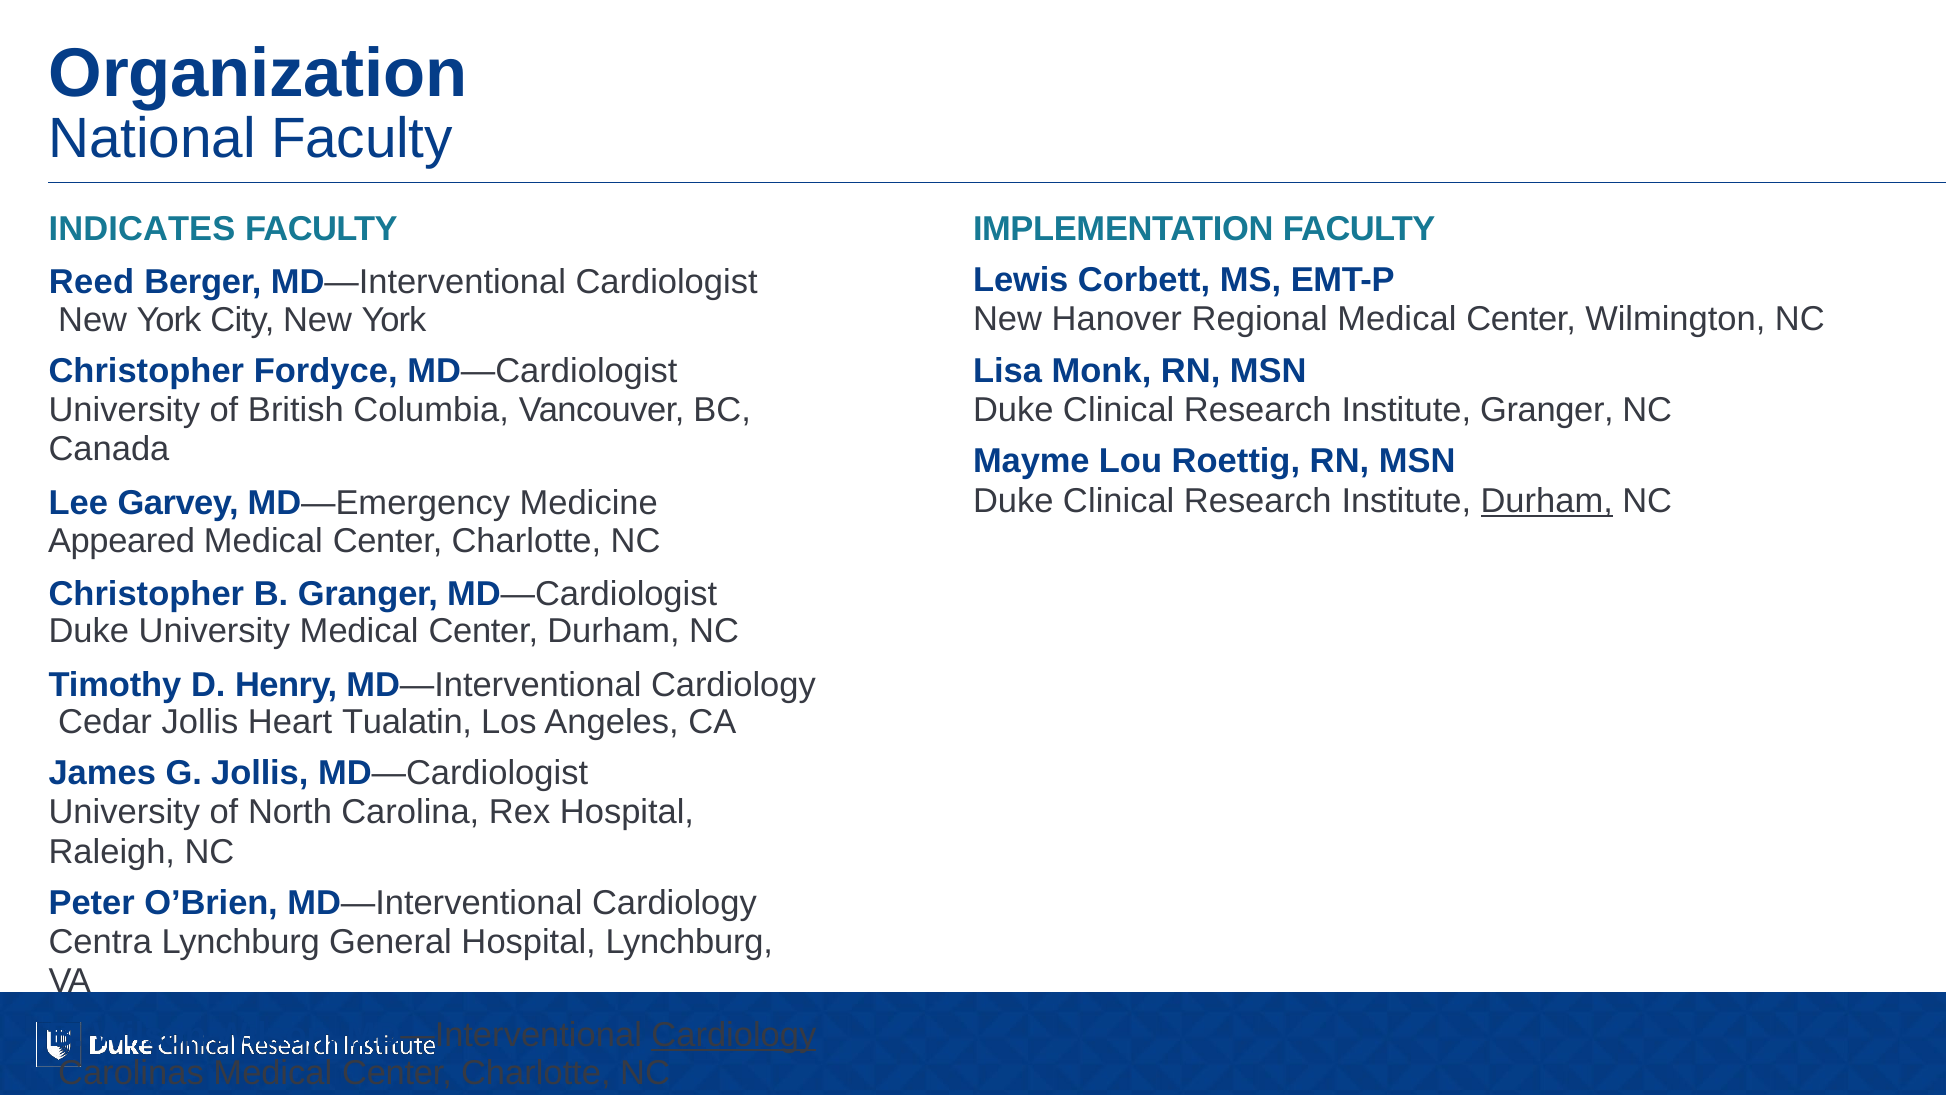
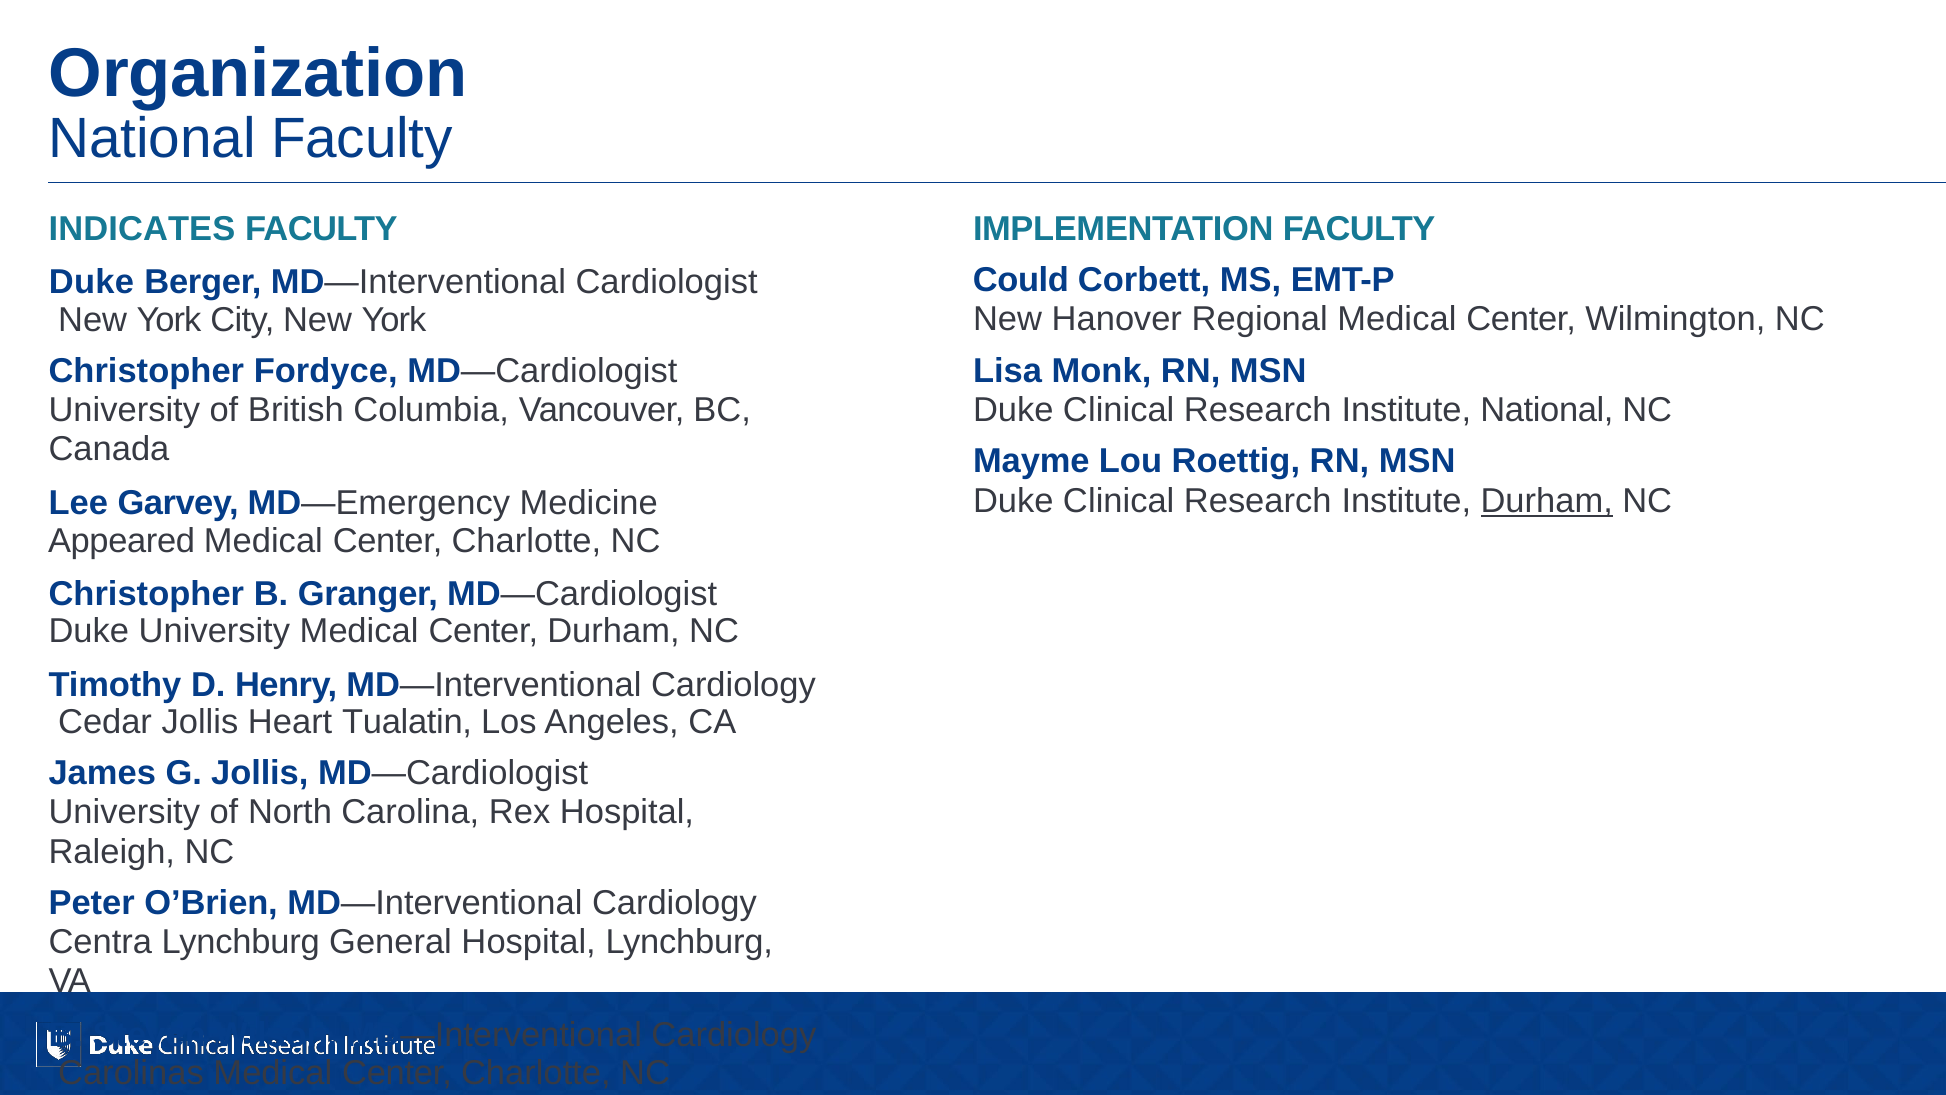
Lewis: Lewis -> Could (1021, 280)
Reed: Reed -> Duke (92, 282)
Institute Granger: Granger -> National (1547, 410)
B Wilson: Wilson -> Steven (149, 1035)
Cardiology underline: present -> none (734, 1035)
